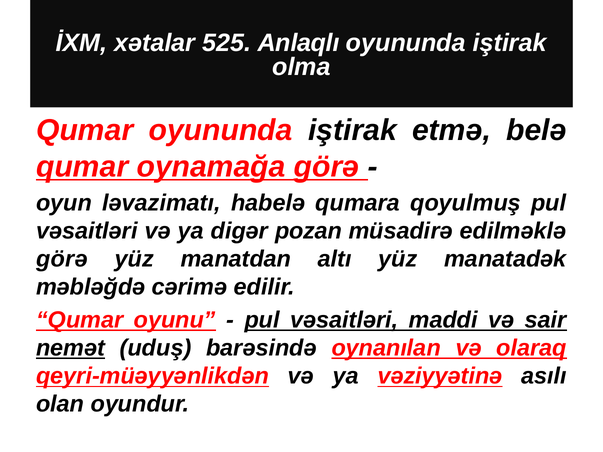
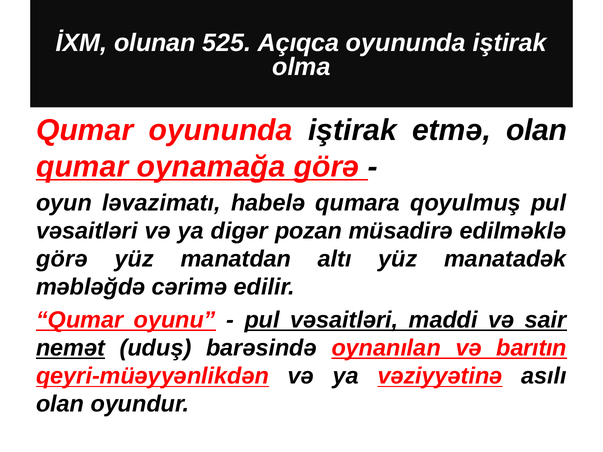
xətalar: xətalar -> olunan (155, 43)
Anlaqlı: Anlaqlı -> Açıqca (299, 43)
etmə belə: belə -> olan (537, 131)
olaraq: olaraq -> barıtın (532, 348)
